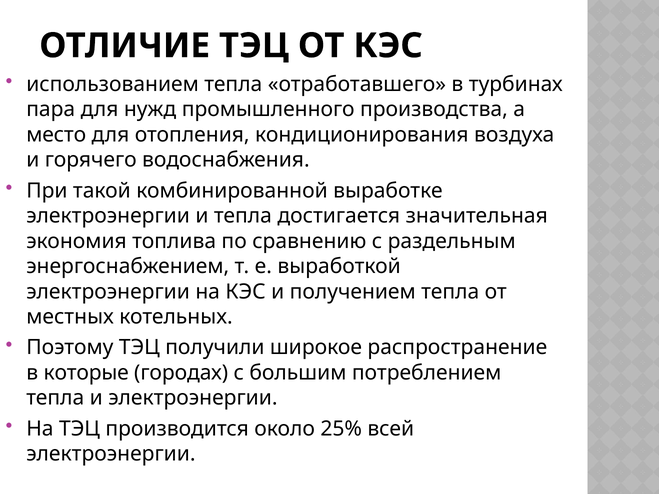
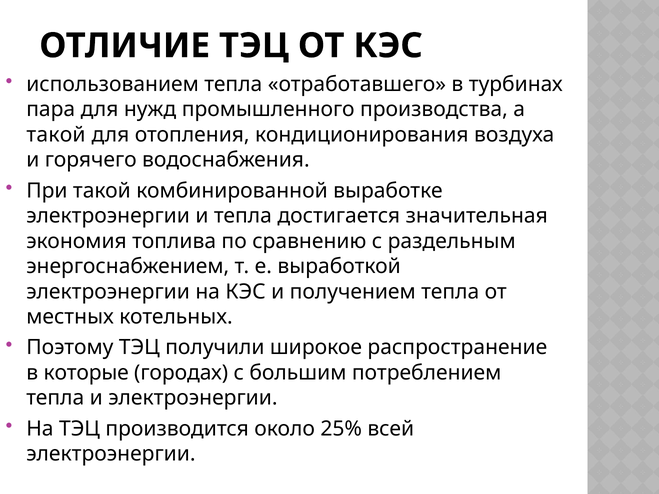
место: место -> такой (56, 135)
